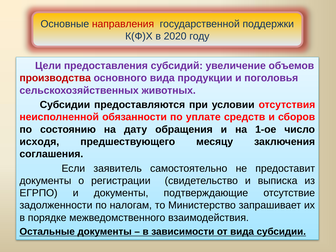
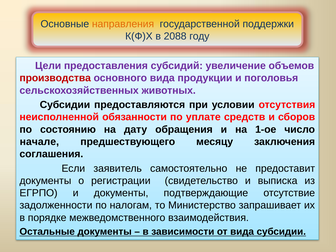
направления colour: red -> orange (123, 24)
2020: 2020 -> 2088 (175, 36)
исходя: исходя -> начале (39, 142)
